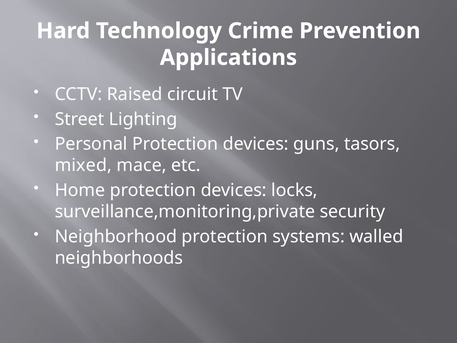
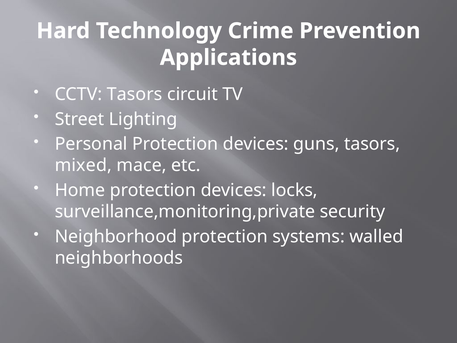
CCTV Raised: Raised -> Tasors (135, 94)
